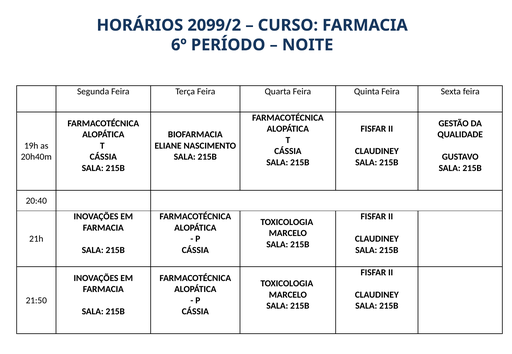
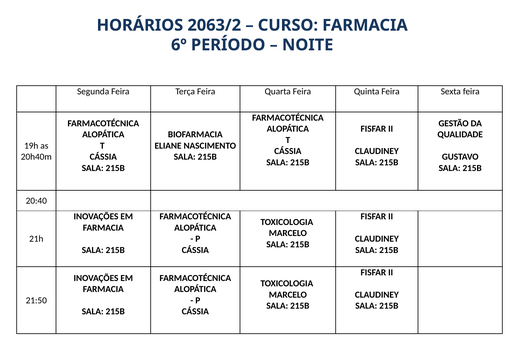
2099/2: 2099/2 -> 2063/2 (214, 25)
